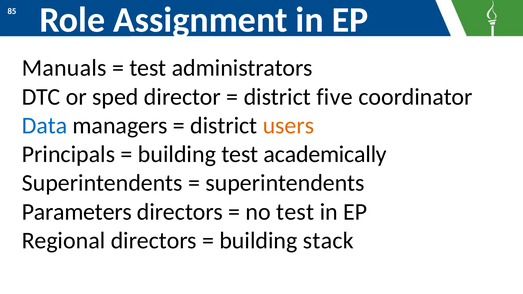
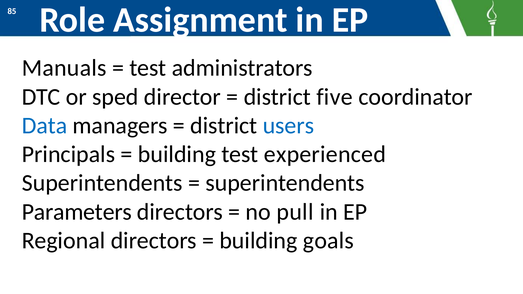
users colour: orange -> blue (288, 126)
academically: academically -> experienced (325, 154)
no test: test -> pull (295, 212)
stack: stack -> goals (328, 241)
